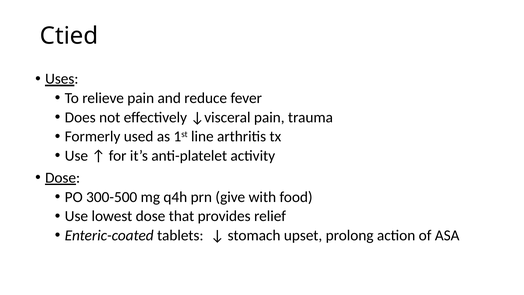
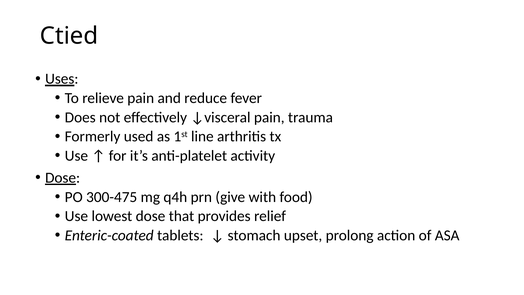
300-500: 300-500 -> 300-475 (112, 197)
